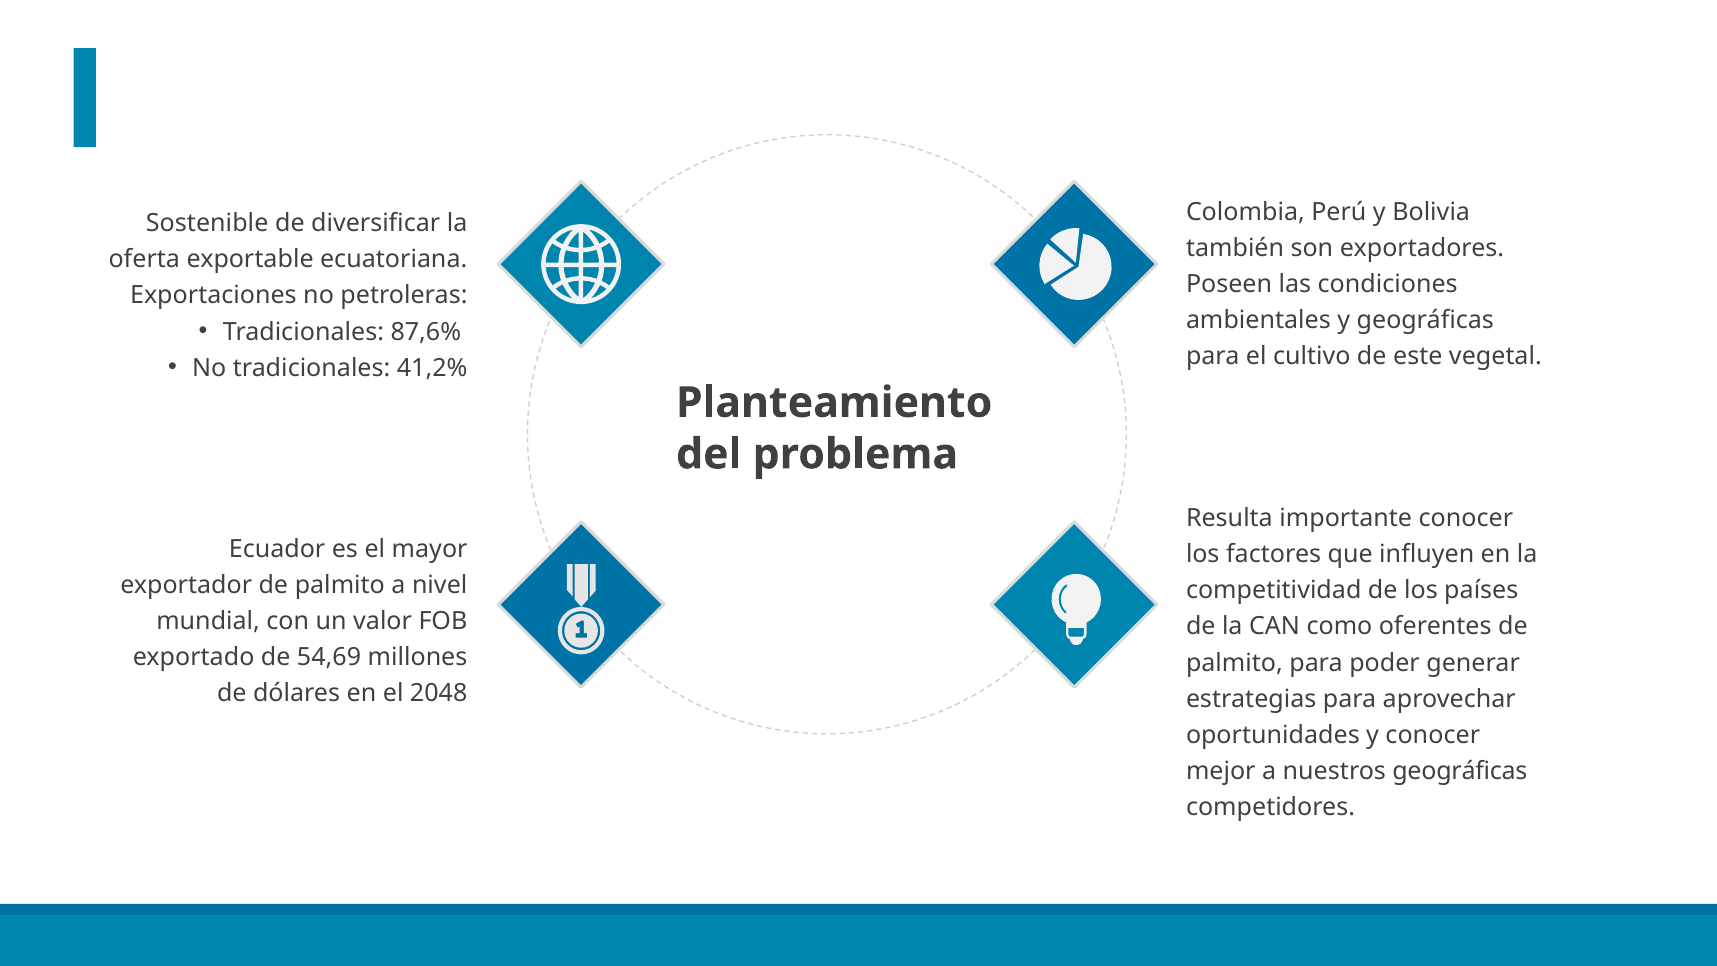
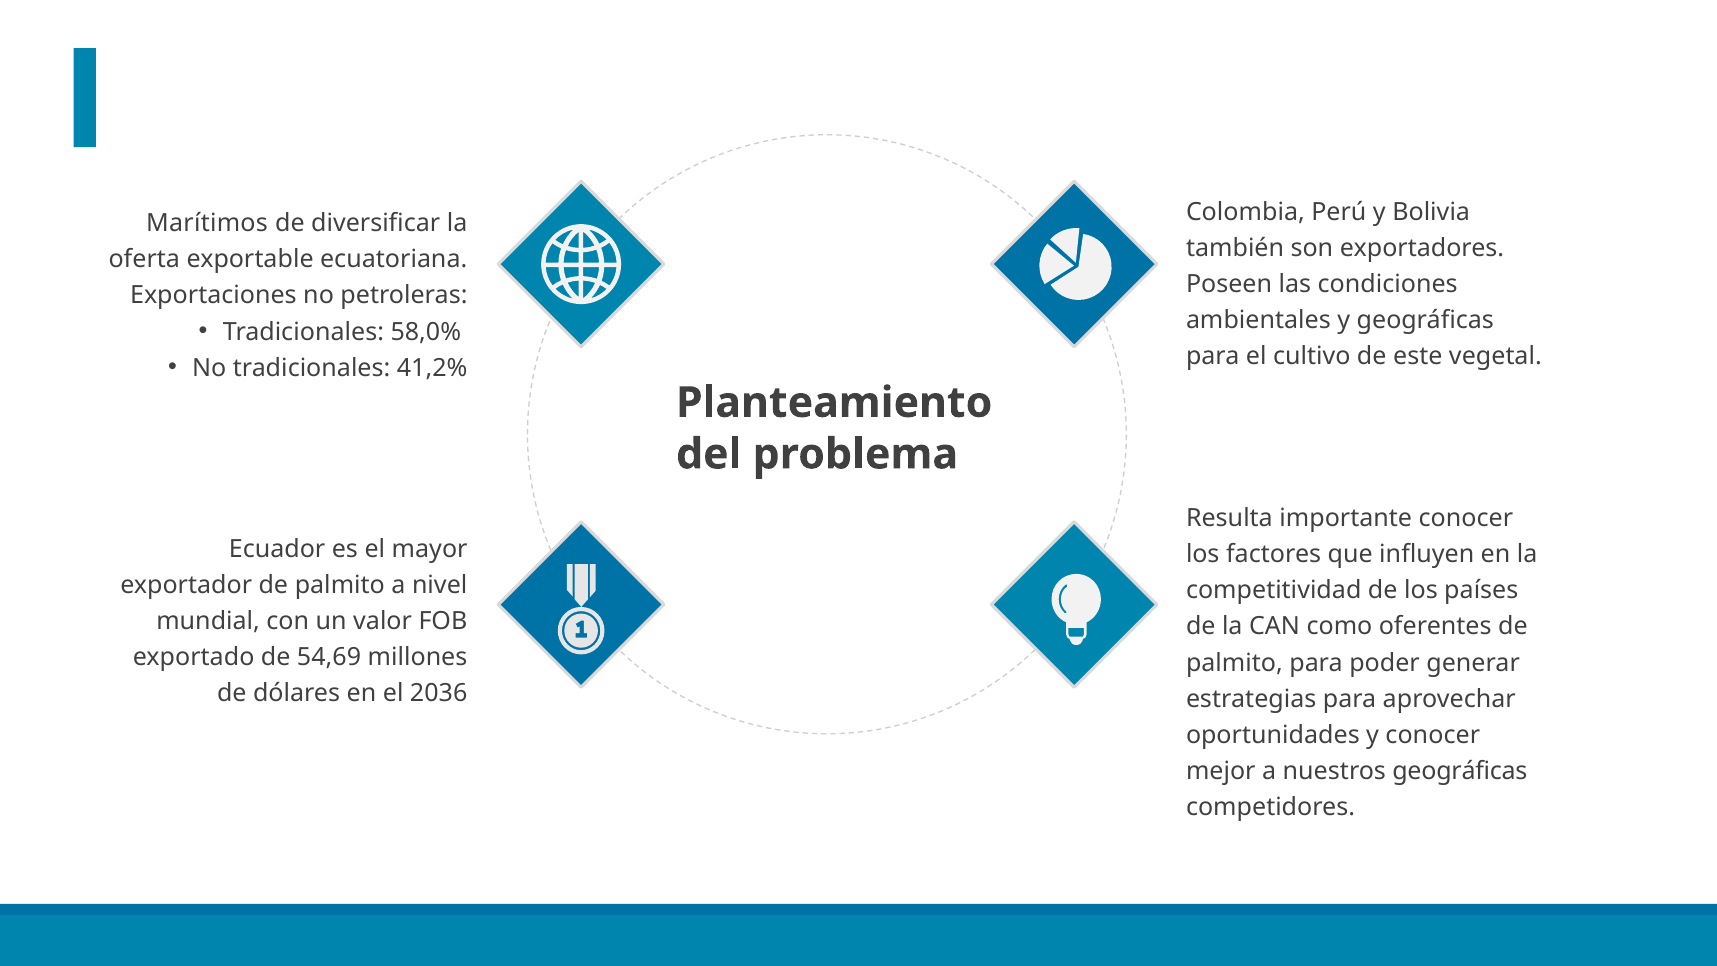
Sostenible: Sostenible -> Marítimos (207, 224)
87,6%: 87,6% -> 58,0% (426, 332)
2048: 2048 -> 2036 (439, 693)
